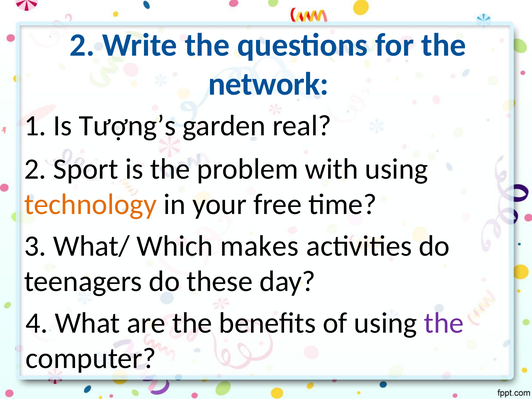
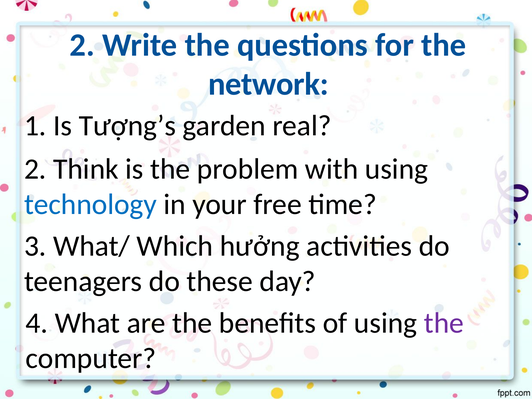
Sport: Sport -> Think (86, 169)
technology colour: orange -> blue (90, 204)
makes: makes -> hưởng (260, 246)
